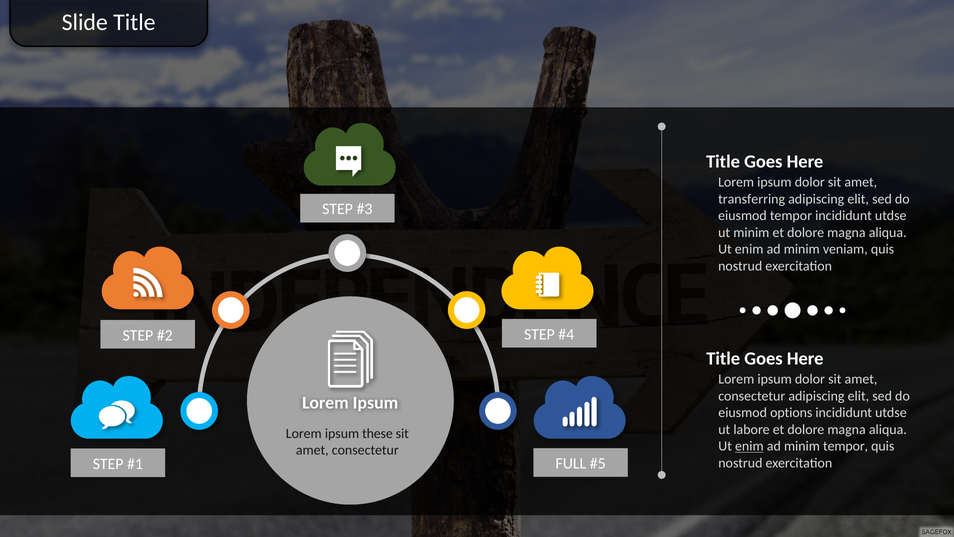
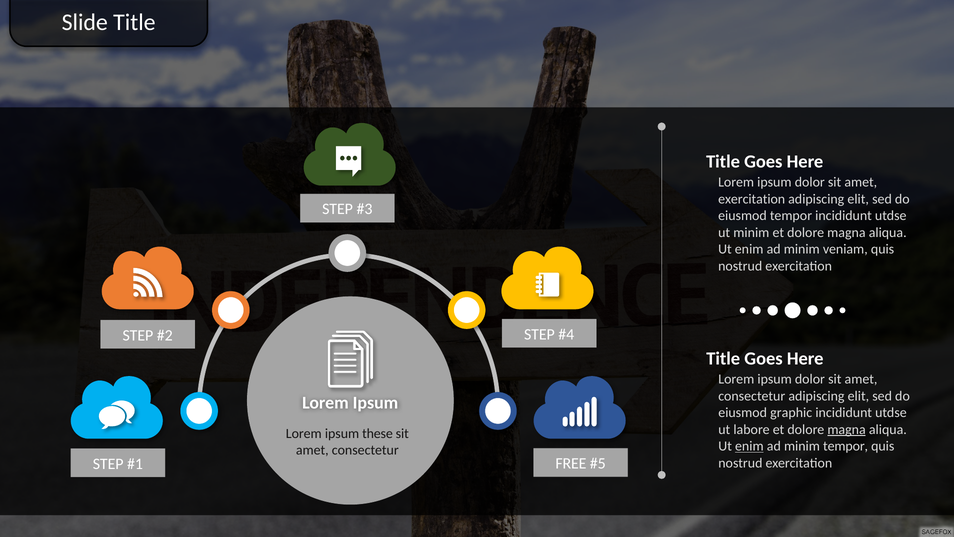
transferring: transferring -> exercitation (752, 199)
options: options -> graphic (791, 412)
magna underline: none -> present (847, 429)
FULL: FULL -> FREE (571, 463)
